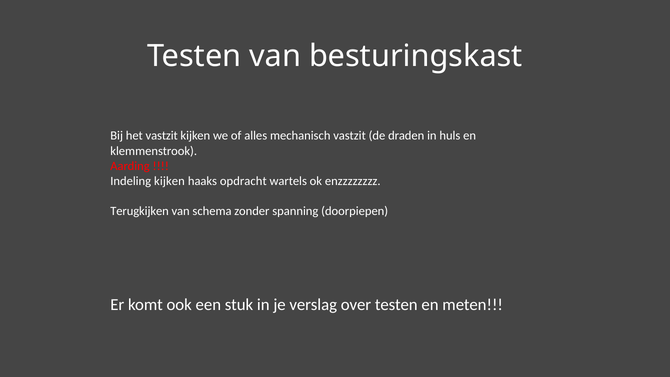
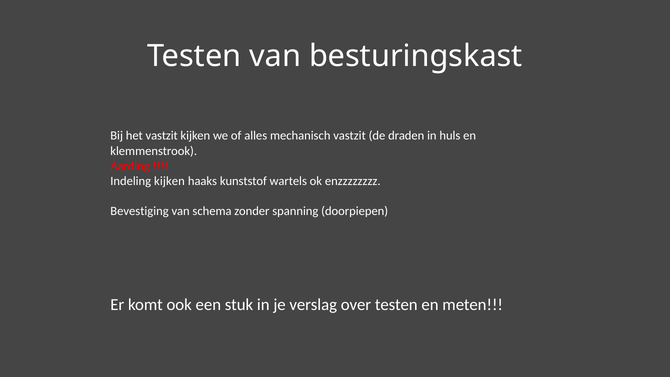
opdracht: opdracht -> kunststof (243, 181)
Terugkijken: Terugkijken -> Bevestiging (140, 211)
